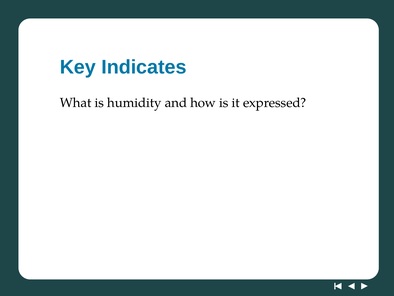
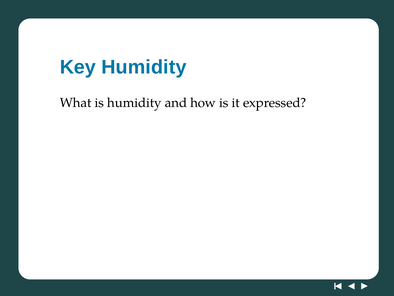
Key Indicates: Indicates -> Humidity (144, 67)
